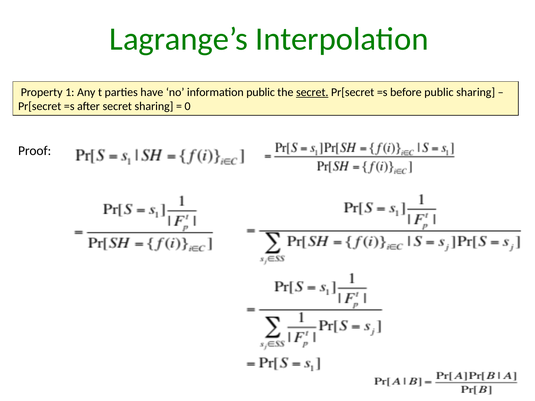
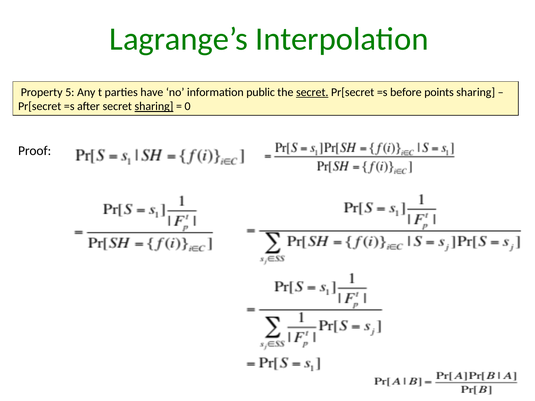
1: 1 -> 5 (70, 92)
before public: public -> points (439, 92)
sharing underline: none -> present (154, 106)
